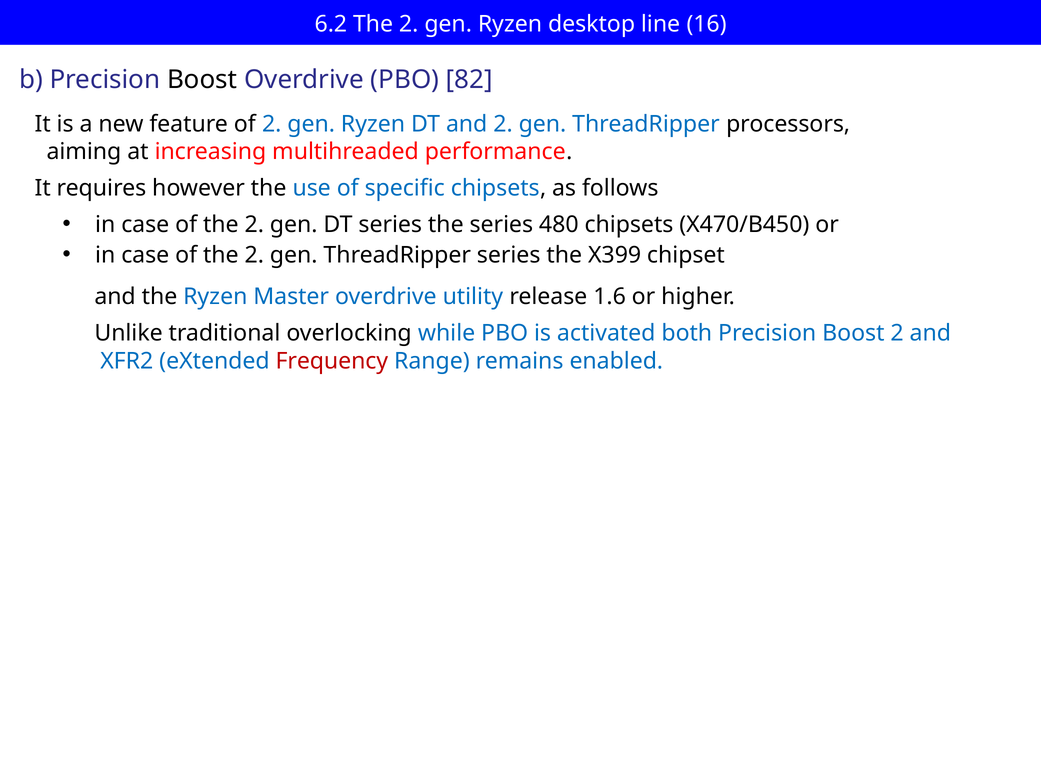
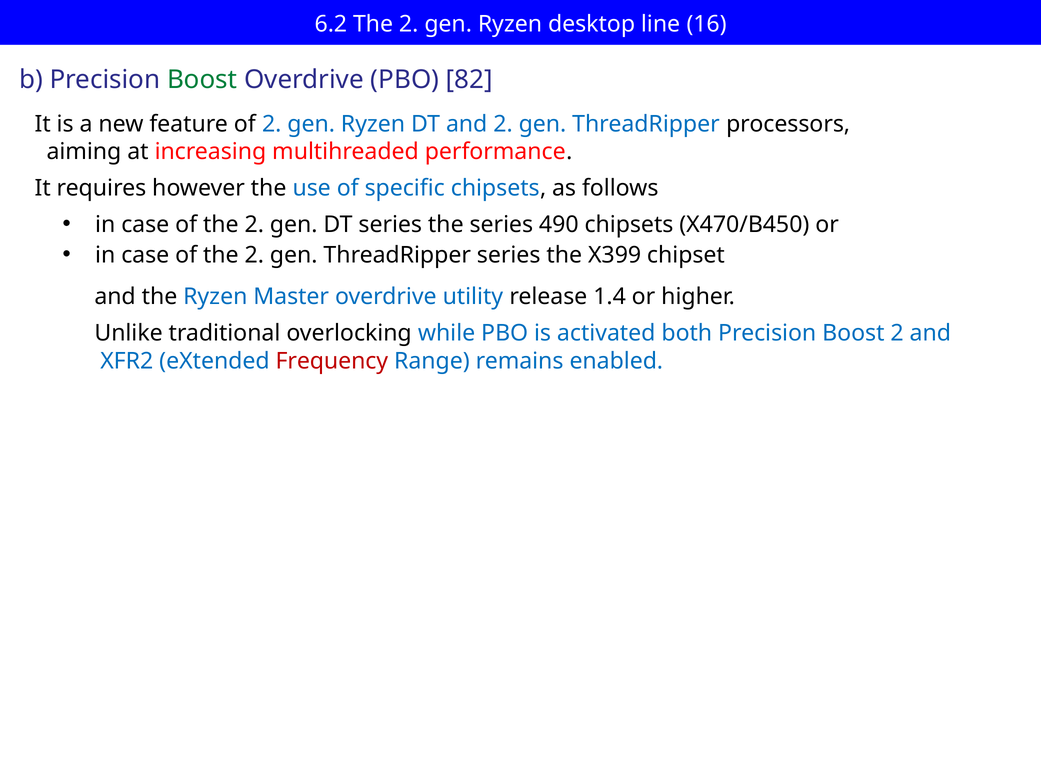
Boost colour: black -> green (202, 80)
480: 480 -> 490 (559, 224)
1.6: 1.6 -> 1.4 (610, 297)
